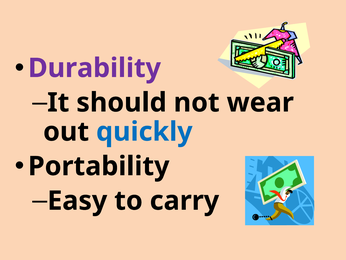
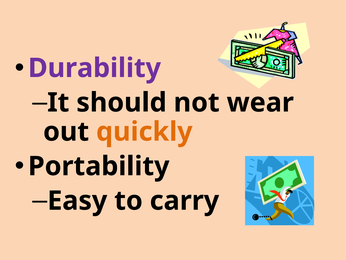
quickly colour: blue -> orange (144, 132)
